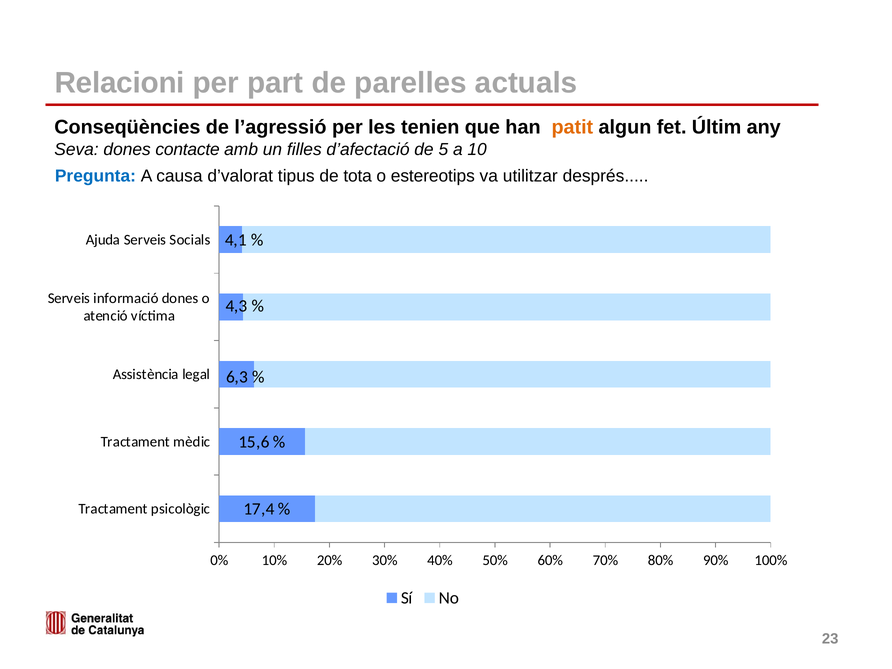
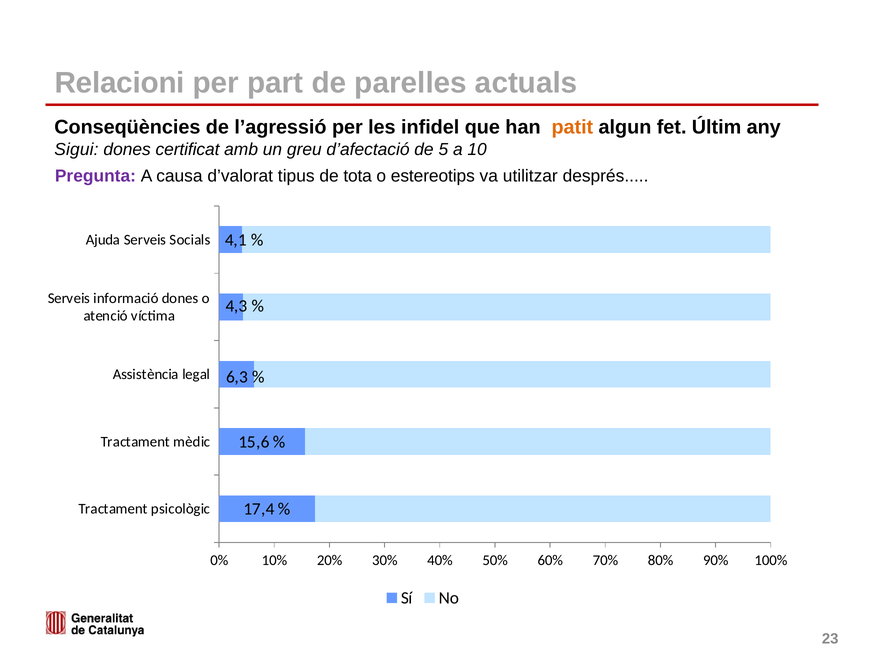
tenien: tenien -> infidel (430, 127)
Seva: Seva -> Sigui (76, 149)
contacte: contacte -> certificat (188, 149)
filles: filles -> greu (304, 149)
Pregunta colour: blue -> purple (95, 176)
